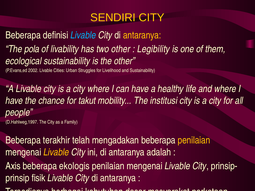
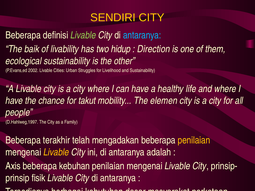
Livable colour: light blue -> light green (83, 35)
antaranya colour: yellow -> light blue (142, 35)
pola: pola -> baik (32, 49)
two other: other -> hidup (121, 49)
Legibility: Legibility -> Direction (154, 49)
institusi: institusi -> elemen (164, 101)
ekologis: ekologis -> kebuhan (75, 166)
